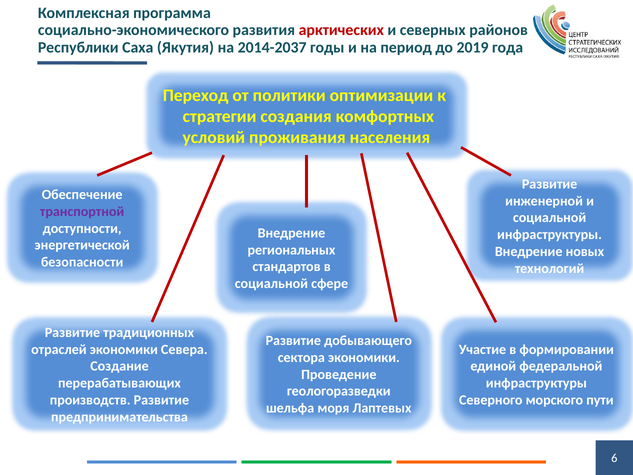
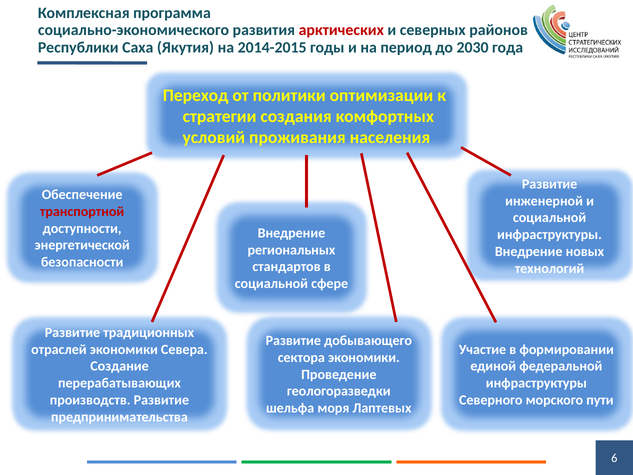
2014-2037: 2014-2037 -> 2014-2015 (272, 47)
2019: 2019 -> 2030 (473, 47)
транспортной colour: purple -> red (82, 211)
